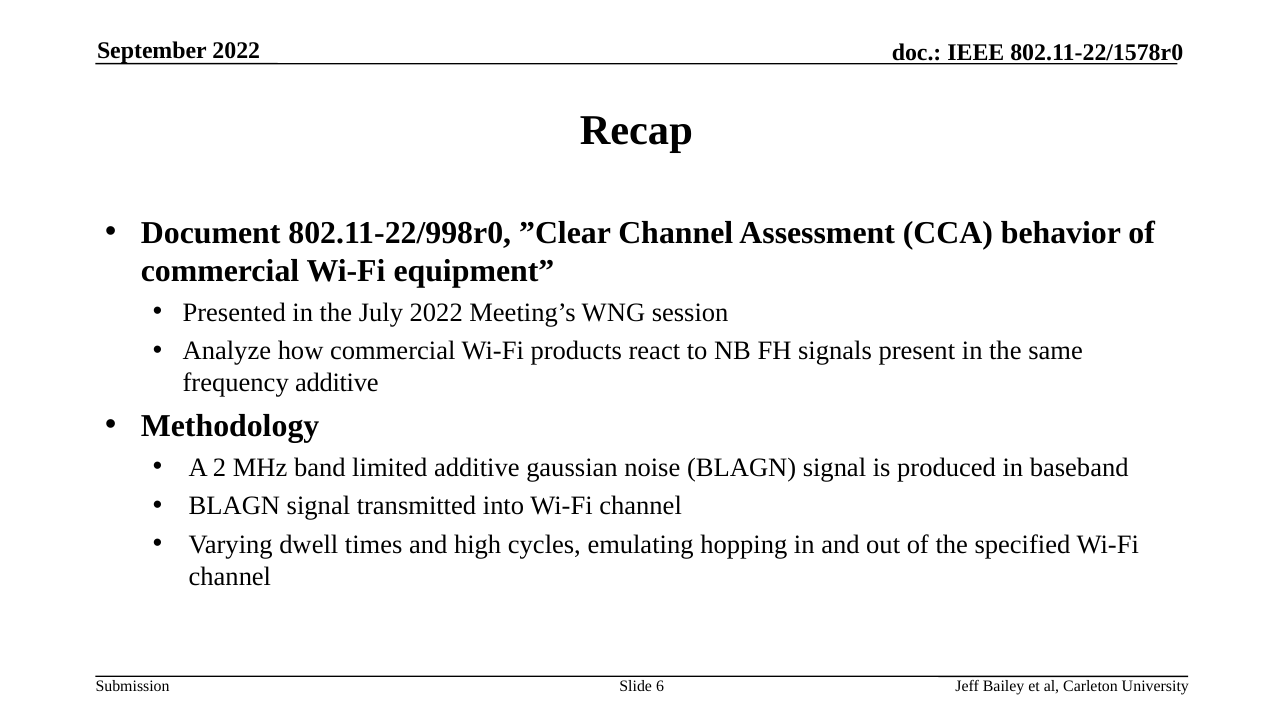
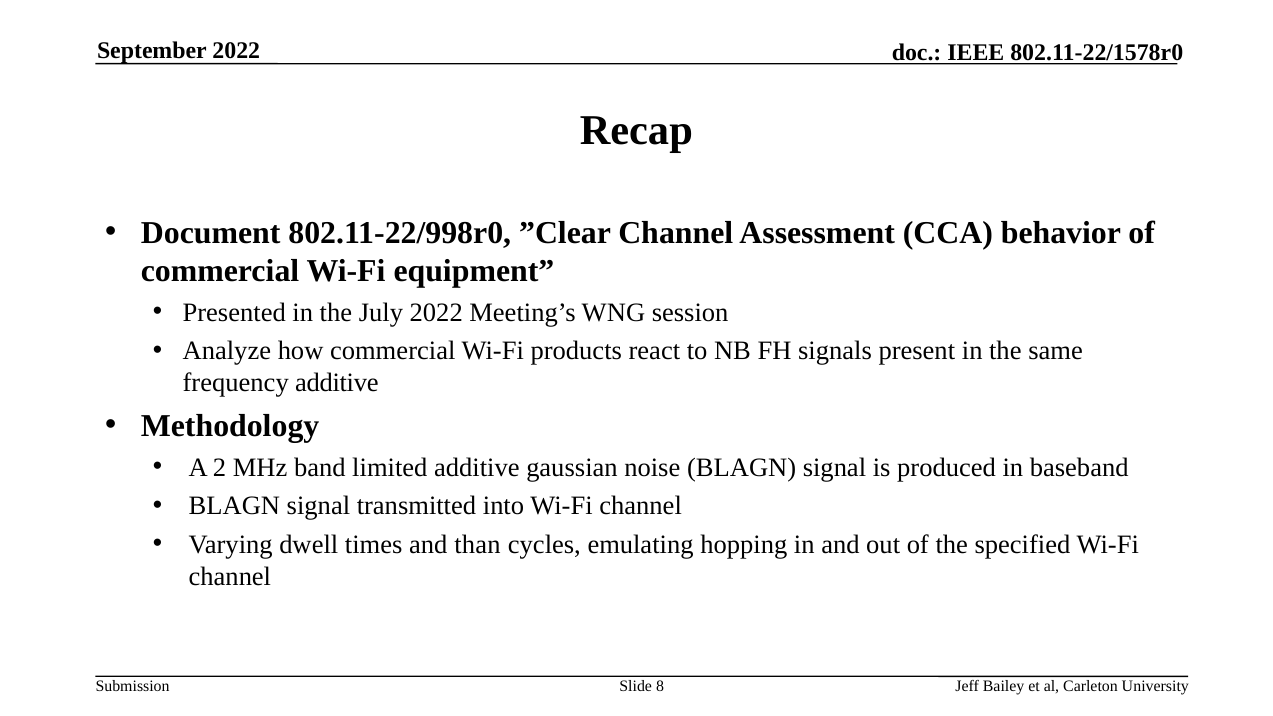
high: high -> than (478, 544)
6: 6 -> 8 (660, 687)
